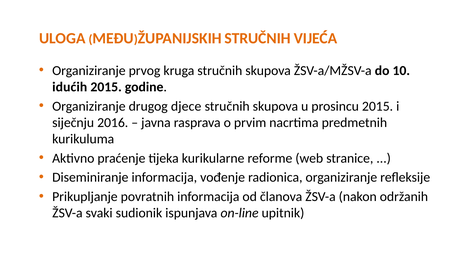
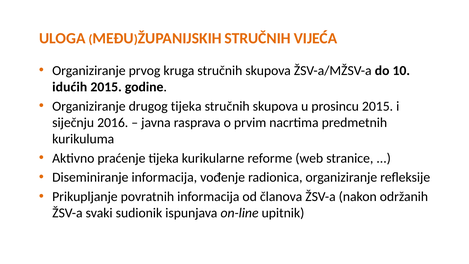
drugog djece: djece -> tijeka (186, 106)
